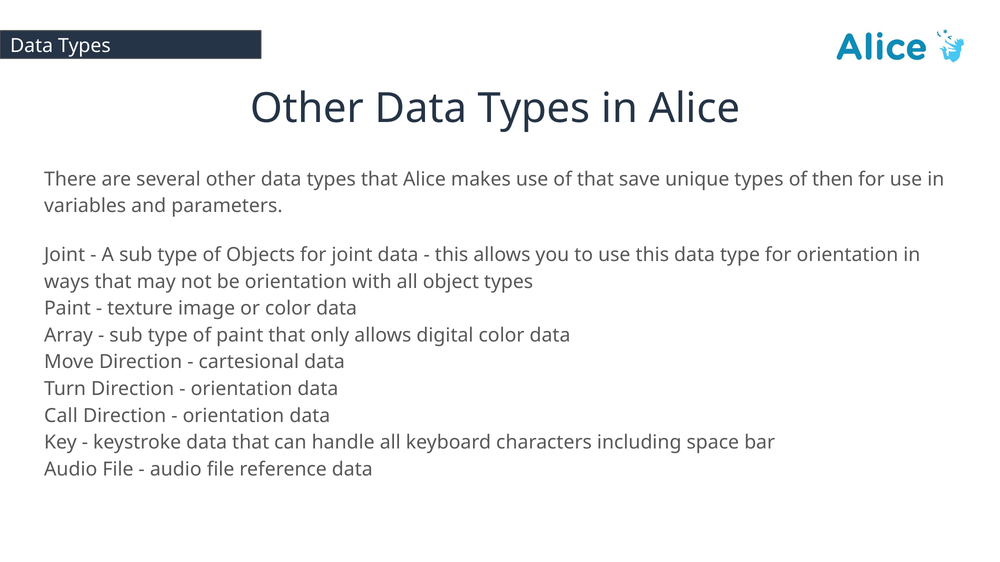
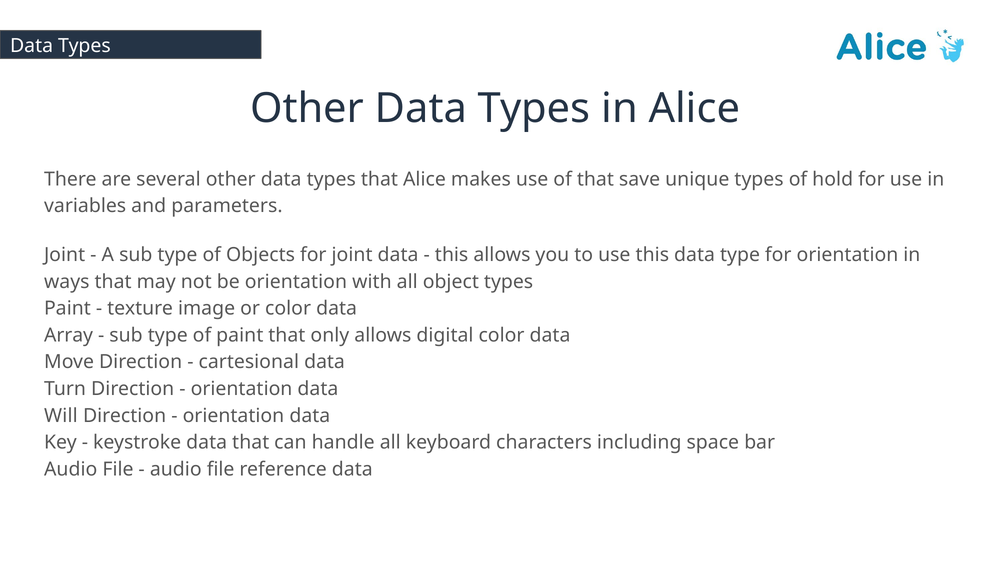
then: then -> hold (833, 179)
Call: Call -> Will (61, 416)
